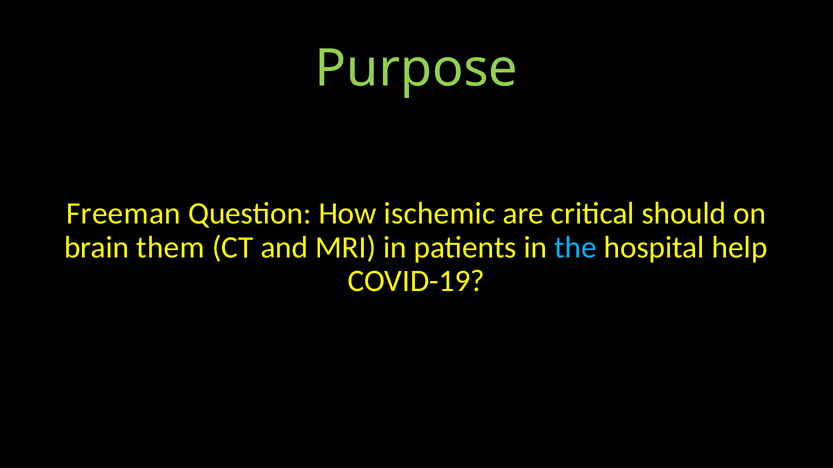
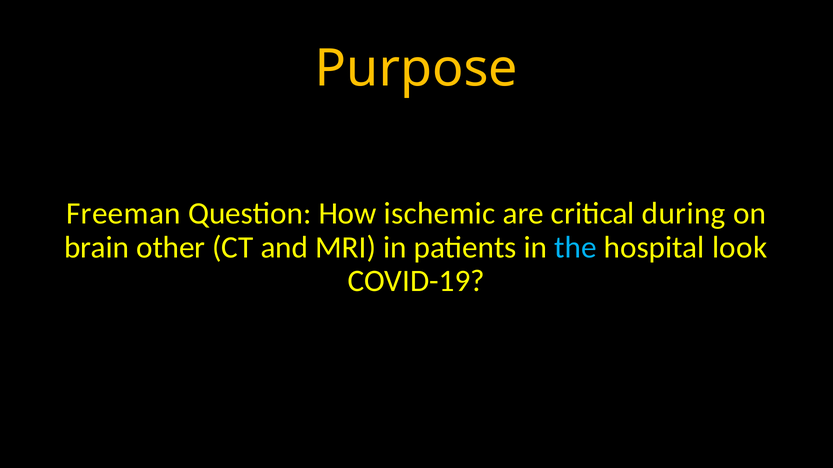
Purpose colour: light green -> yellow (416, 69)
should: should -> during (684, 214)
them: them -> other (171, 248)
help: help -> look (740, 248)
